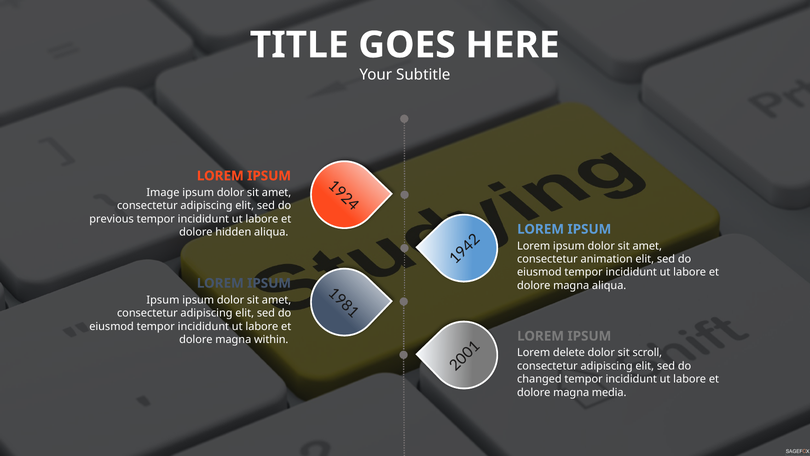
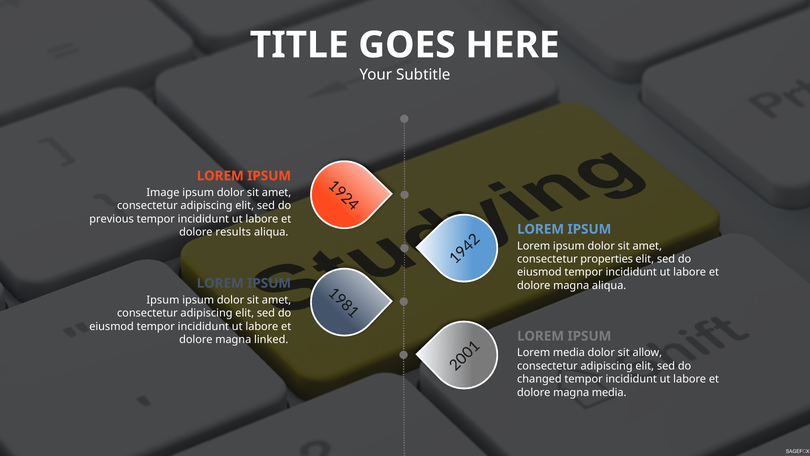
hidden: hidden -> results (233, 232)
animation: animation -> properties (607, 259)
within: within -> linked (271, 339)
Lorem delete: delete -> media (569, 353)
scroll: scroll -> allow (647, 353)
